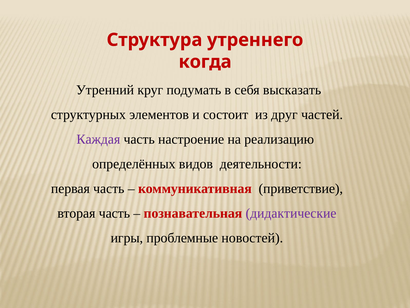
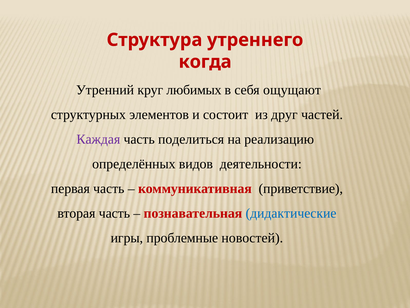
подумать: подумать -> любимых (194, 90)
высказать: высказать -> ощущают (292, 90)
настроение: настроение -> поделиться (191, 139)
дидактические colour: purple -> blue (291, 213)
